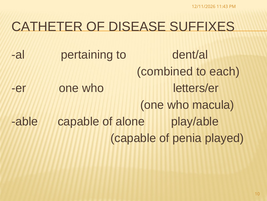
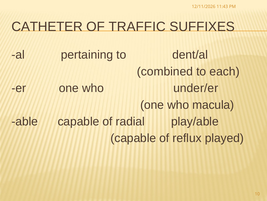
DISEASE: DISEASE -> TRAFFIC (137, 27)
letters/er: letters/er -> under/er (196, 88)
alone: alone -> radial (130, 121)
penia: penia -> reflux (187, 138)
